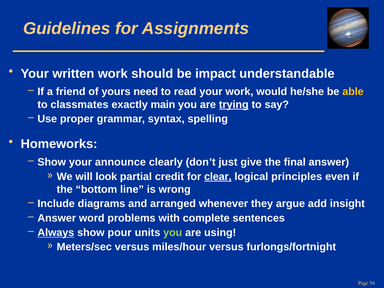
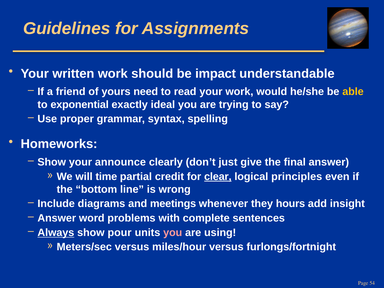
classmates: classmates -> exponential (80, 104)
main: main -> ideal (163, 104)
trying underline: present -> none (234, 104)
look: look -> time (106, 177)
arranged: arranged -> meetings (173, 204)
argue: argue -> hours (291, 204)
you colour: light green -> pink (173, 233)
